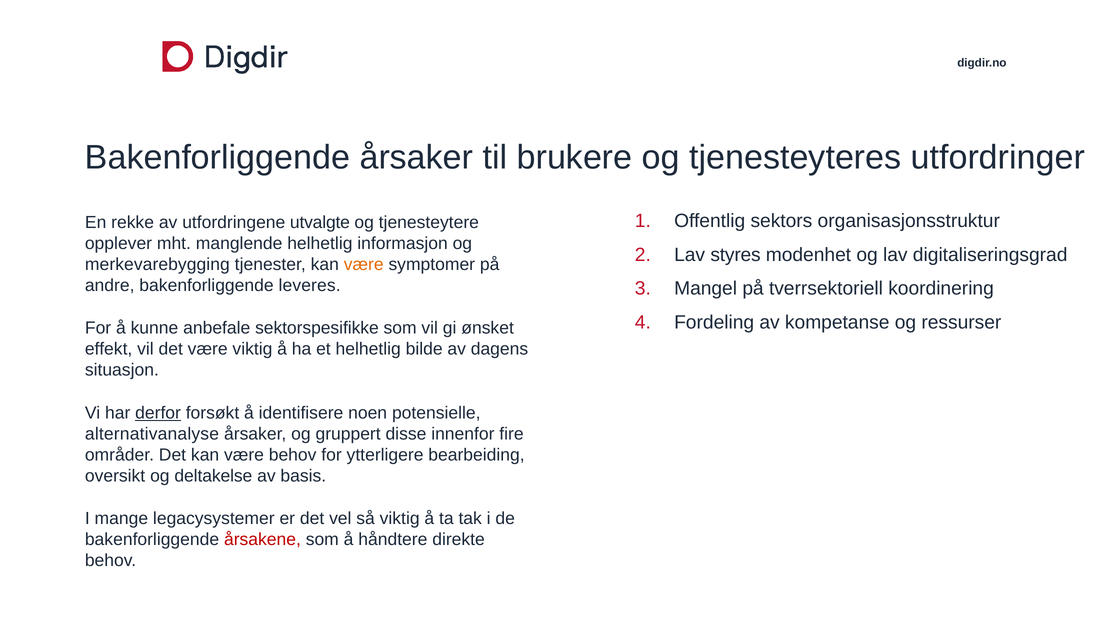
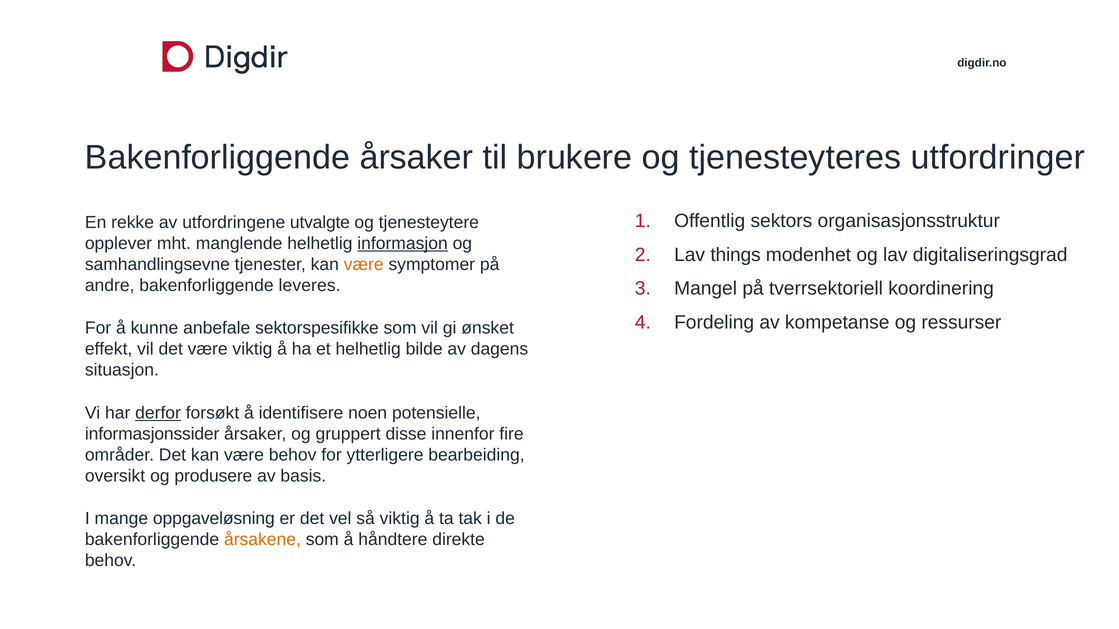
informasjon underline: none -> present (403, 244)
styres: styres -> things (736, 255)
merkevarebygging: merkevarebygging -> samhandlingsevne (157, 265)
alternativanalyse: alternativanalyse -> informasjonssider (152, 434)
deltakelse: deltakelse -> produsere (213, 476)
legacysystemer: legacysystemer -> oppgaveløsning (214, 519)
årsakene colour: red -> orange (262, 540)
